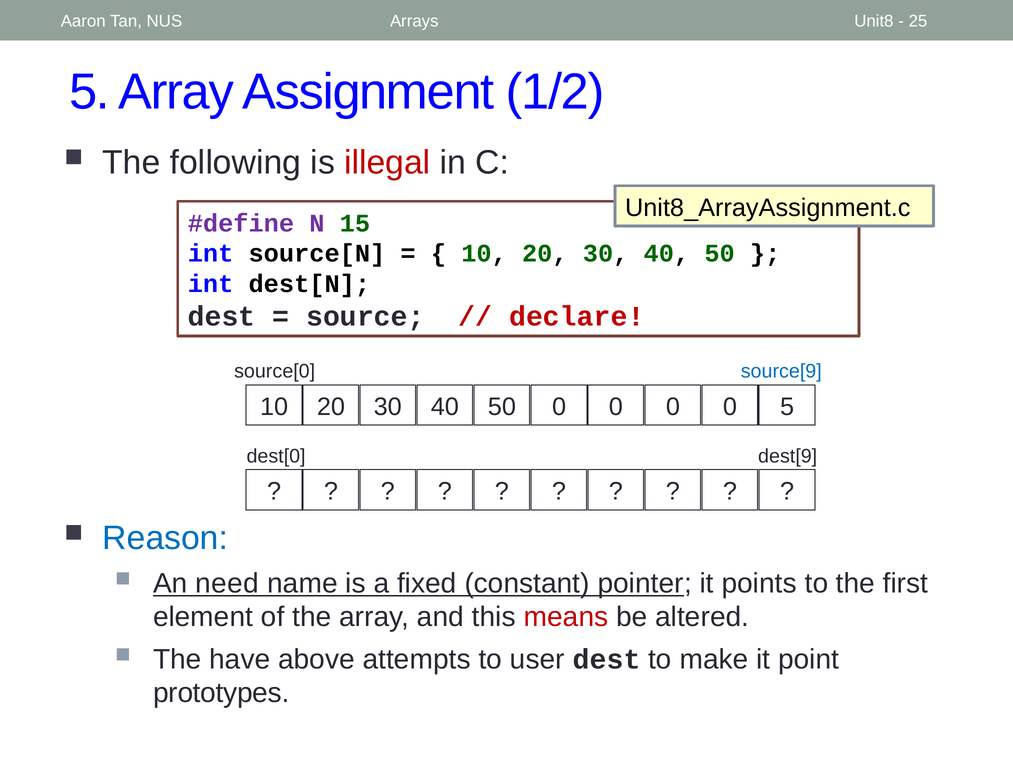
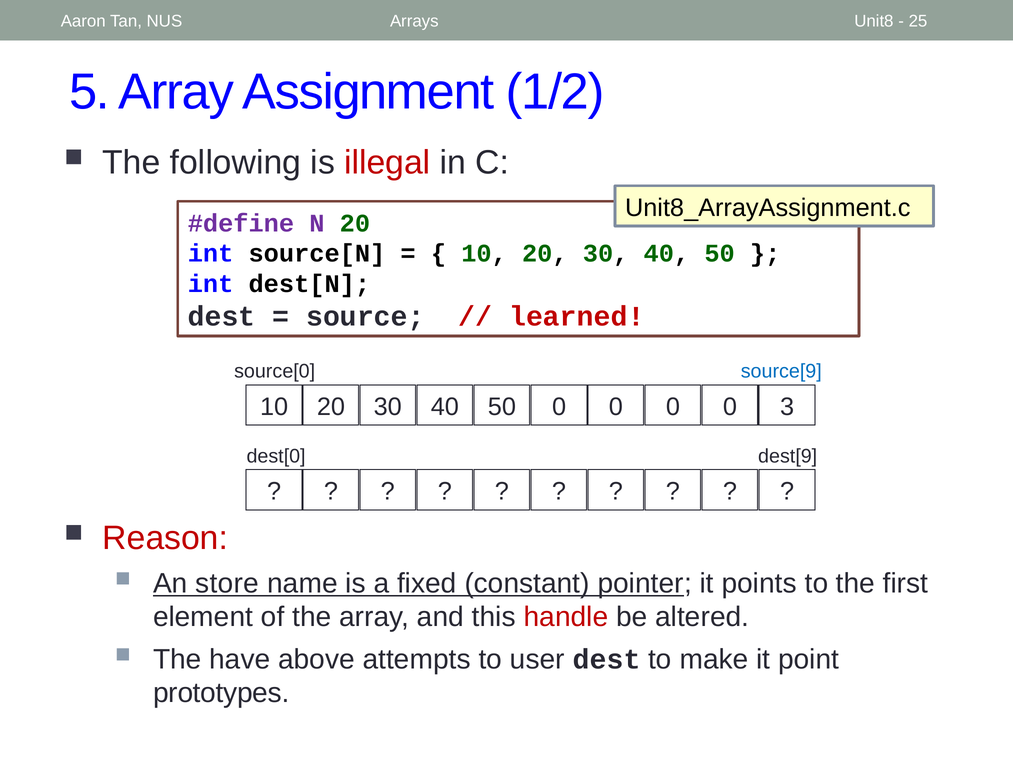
N 15: 15 -> 20 (355, 223)
declare: declare -> learned (577, 316)
0 5: 5 -> 3 (787, 407)
Reason colour: blue -> red (165, 538)
need: need -> store (227, 583)
means: means -> handle (566, 617)
